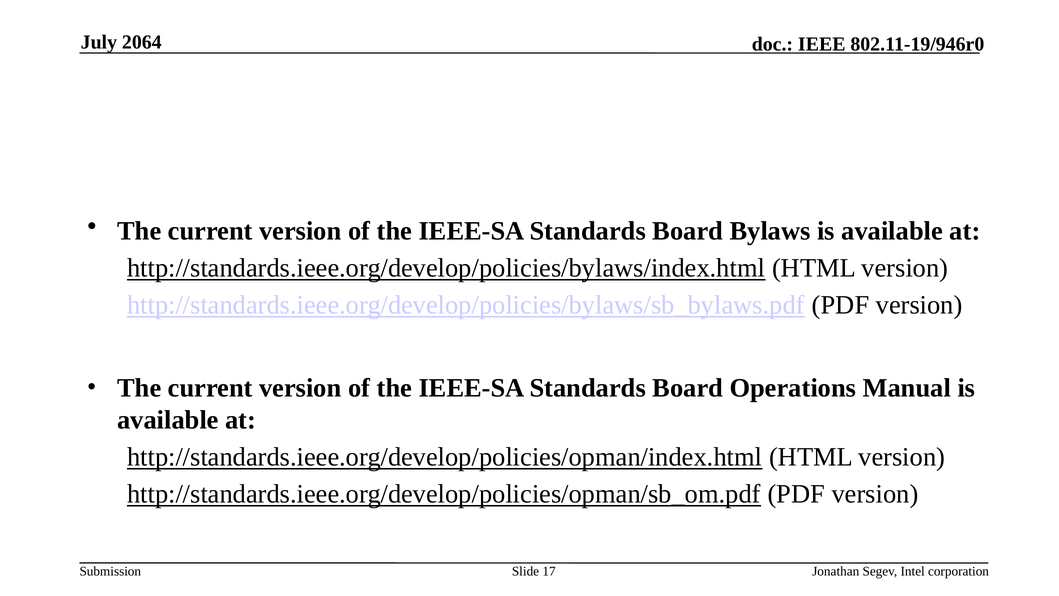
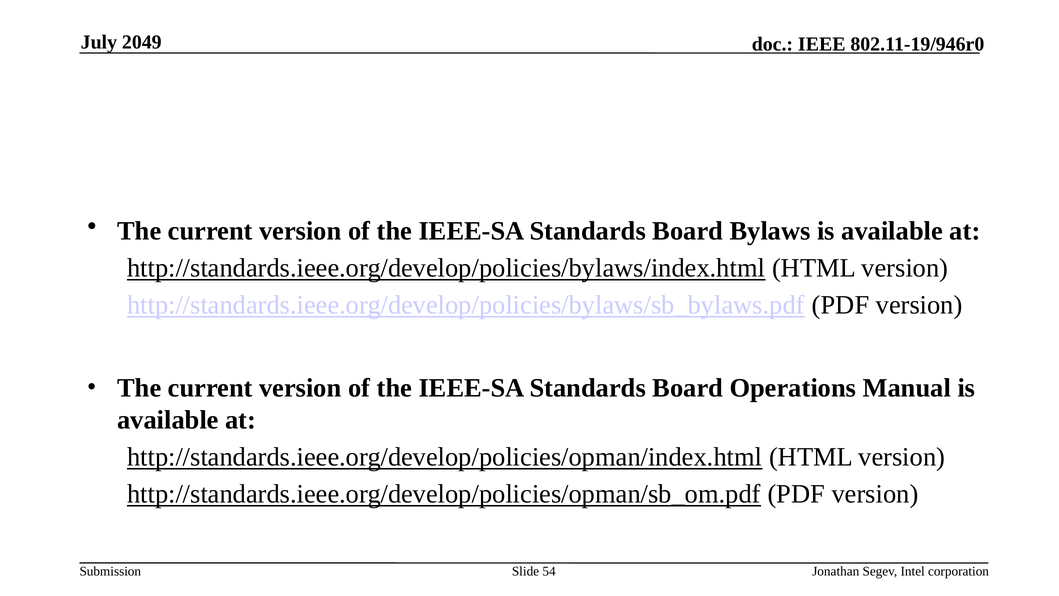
2064: 2064 -> 2049 (142, 42)
17: 17 -> 54 (549, 571)
